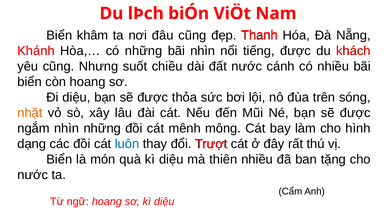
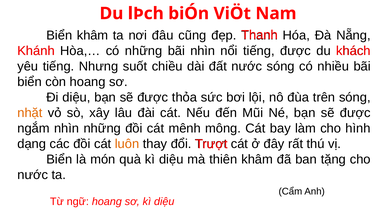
yêu cũng: cũng -> tiếng (59, 66)
nước cánh: cánh -> sóng (281, 66)
luôn colour: blue -> orange (127, 144)
thiên nhiều: nhiều -> khâm (257, 159)
